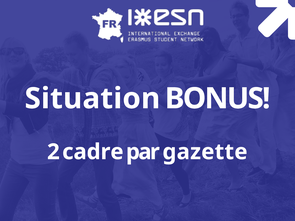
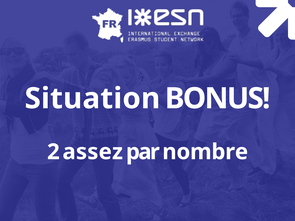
cadre: cadre -> assez (93, 152)
gazette: gazette -> nombre (205, 152)
